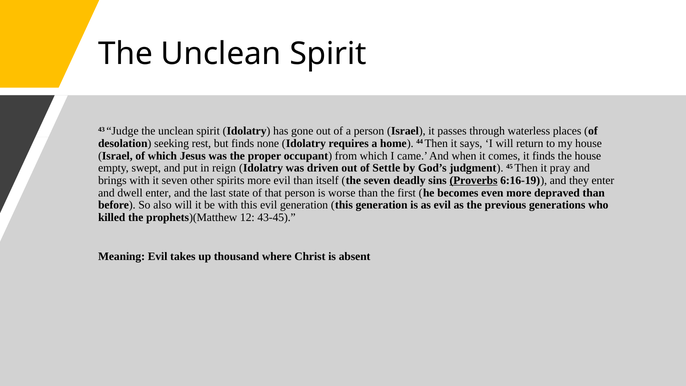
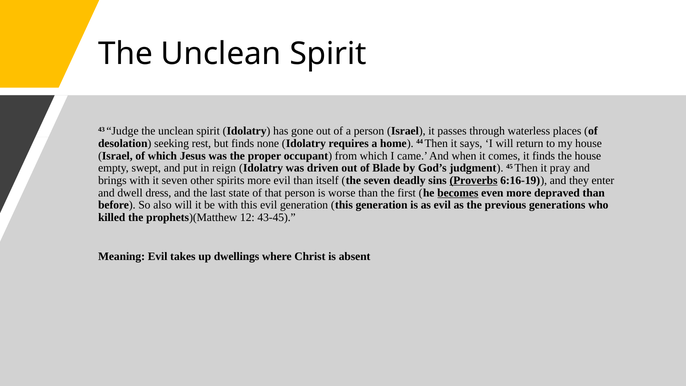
Settle: Settle -> Blade (386, 168)
dwell enter: enter -> dress (158, 193)
becomes underline: none -> present (458, 193)
thousand: thousand -> dwellings (237, 256)
